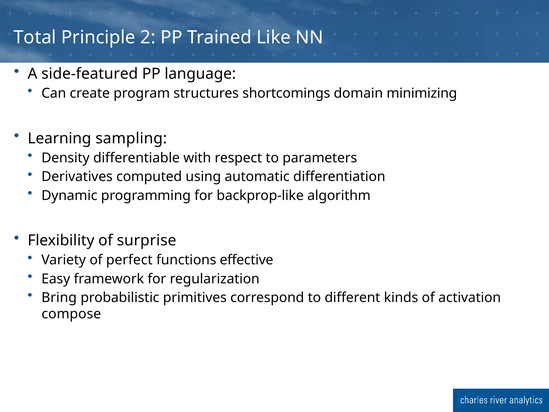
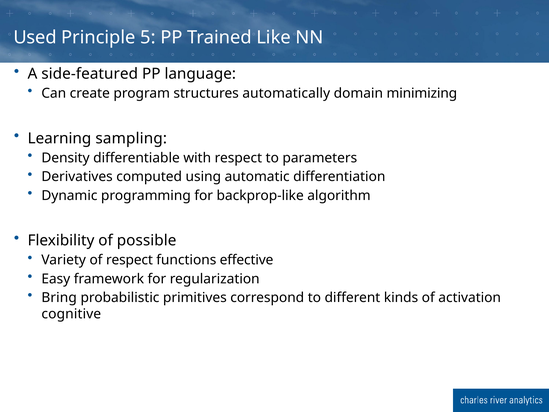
Total: Total -> Used (35, 37)
2: 2 -> 5 (148, 37)
shortcomings: shortcomings -> automatically (286, 93)
surprise: surprise -> possible (147, 240)
of perfect: perfect -> respect (129, 260)
compose: compose -> cognitive (71, 314)
